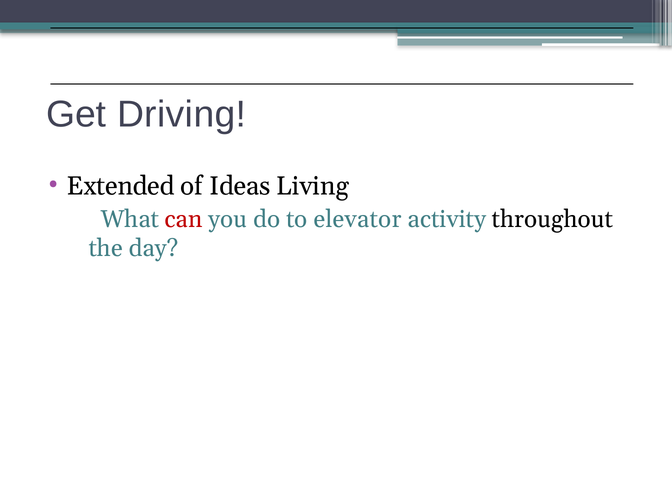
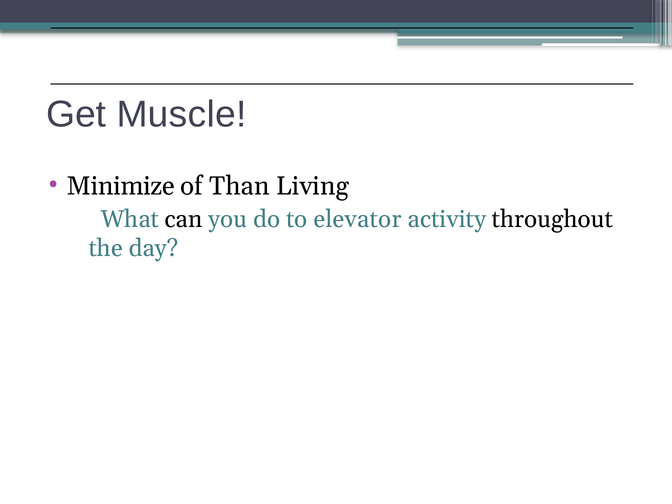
Driving: Driving -> Muscle (182, 115)
Extended: Extended -> Minimize (121, 186)
Ideas: Ideas -> Than (240, 186)
can colour: red -> black (184, 219)
